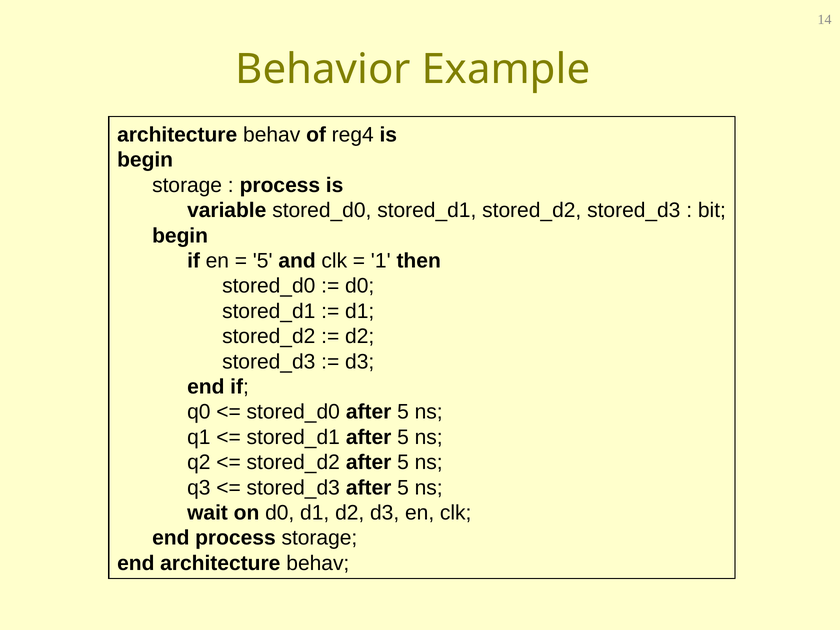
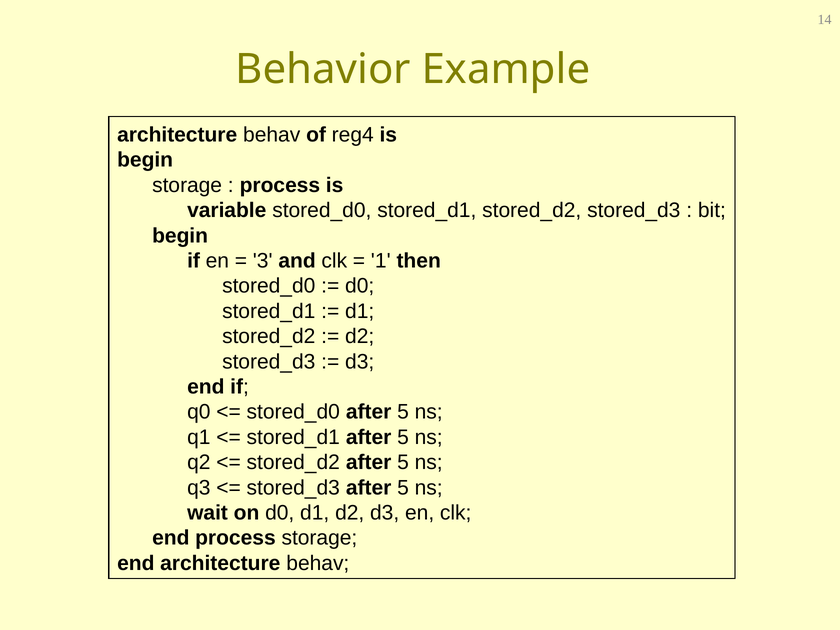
5: 5 -> 3 (263, 261)
